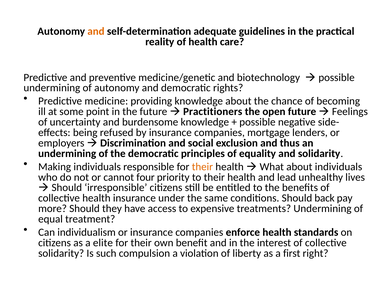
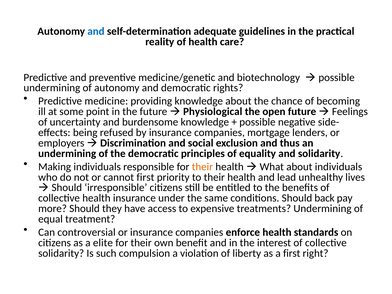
and colour: orange -> blue (96, 31)
Practitioners: Practitioners -> Physiological (213, 112)
cannot four: four -> first (145, 177)
individualism: individualism -> controversial (87, 232)
